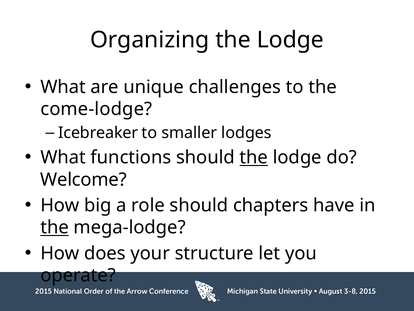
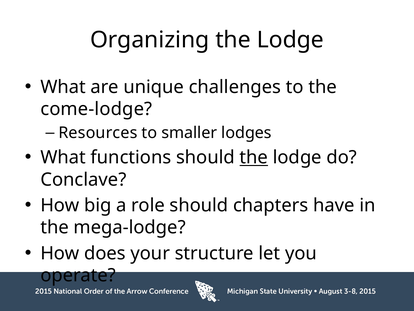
Icebreaker: Icebreaker -> Resources (98, 133)
Welcome: Welcome -> Conclave (83, 179)
the underline: present -> none (55, 227)
